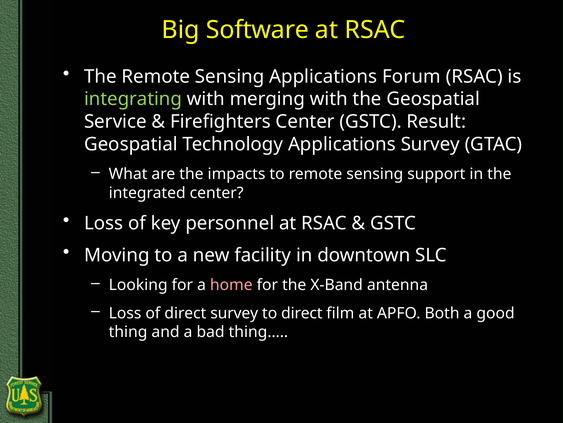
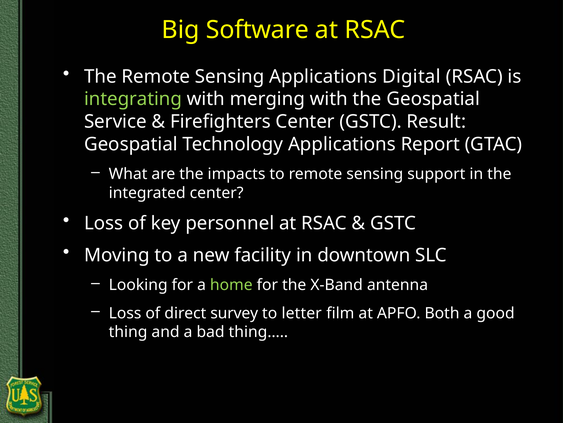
Forum: Forum -> Digital (411, 76)
Applications Survey: Survey -> Report (430, 144)
home colour: pink -> light green (231, 285)
to direct: direct -> letter (302, 313)
